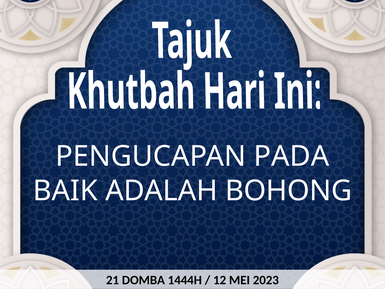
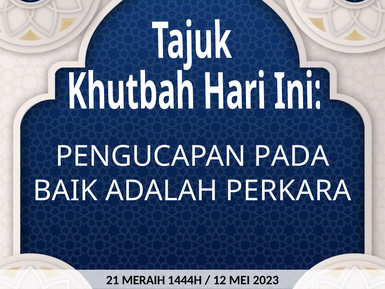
BOHONG: BOHONG -> PERKARA (288, 191)
DOMBA: DOMBA -> MERAIH (143, 280)
